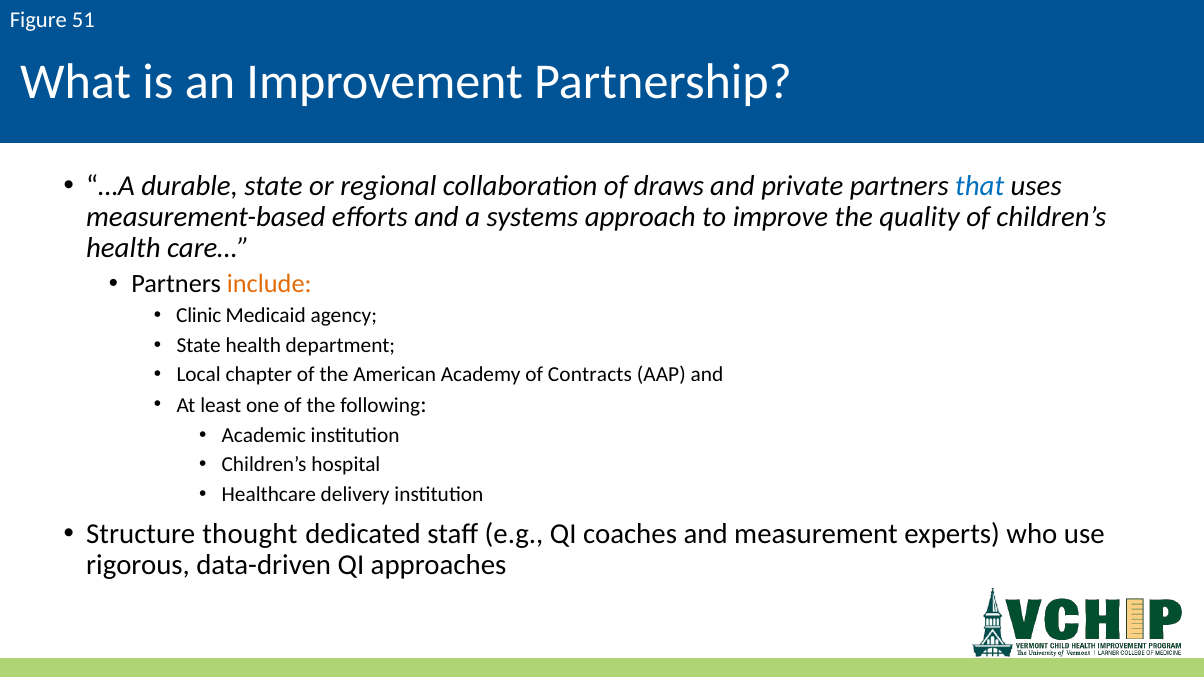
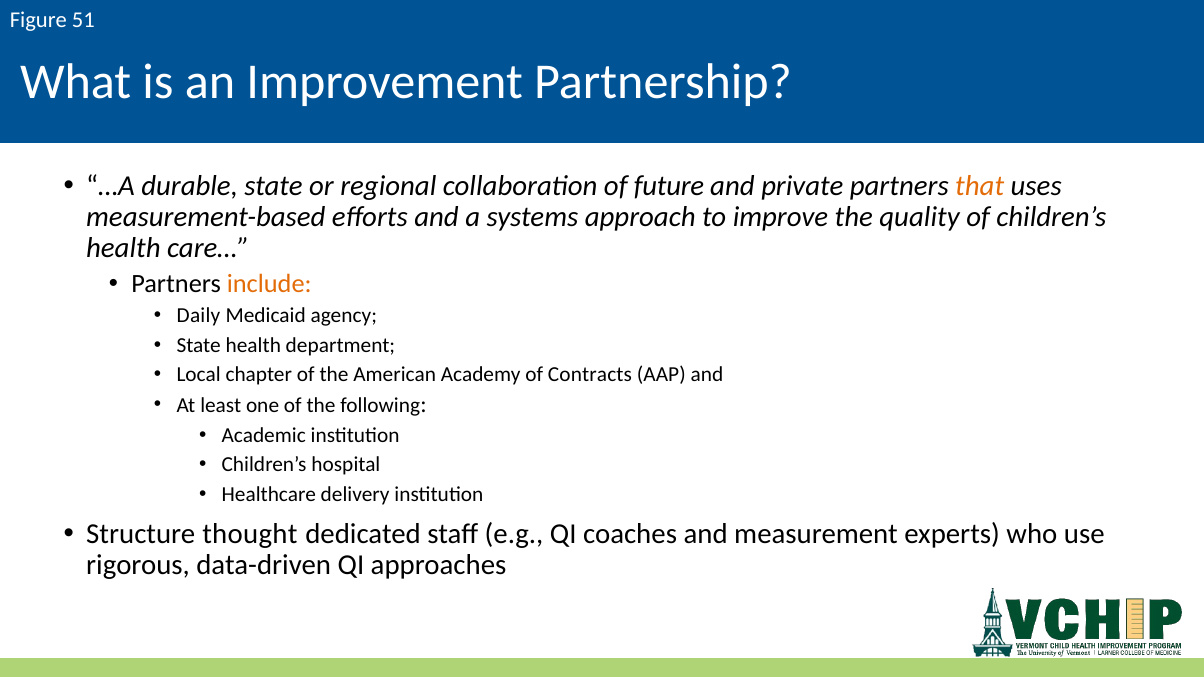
draws: draws -> future (669, 186)
that colour: blue -> orange (980, 186)
Clinic: Clinic -> Daily (198, 316)
